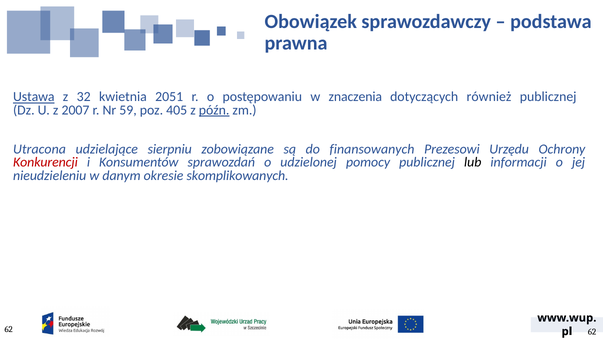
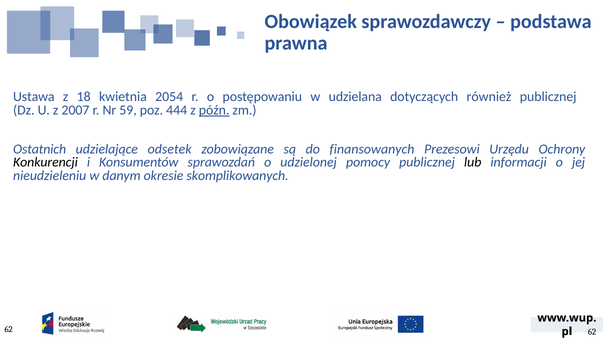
Ustawa underline: present -> none (34, 97)
32: 32 -> 18 (84, 97)
2051: 2051 -> 2054 (169, 97)
znaczenia: znaczenia -> udzielana (355, 97)
405: 405 -> 444 (177, 110)
Utracona: Utracona -> Ostatnich (40, 149)
sierpniu: sierpniu -> odsetek (170, 149)
Konkurencji colour: red -> black (45, 163)
